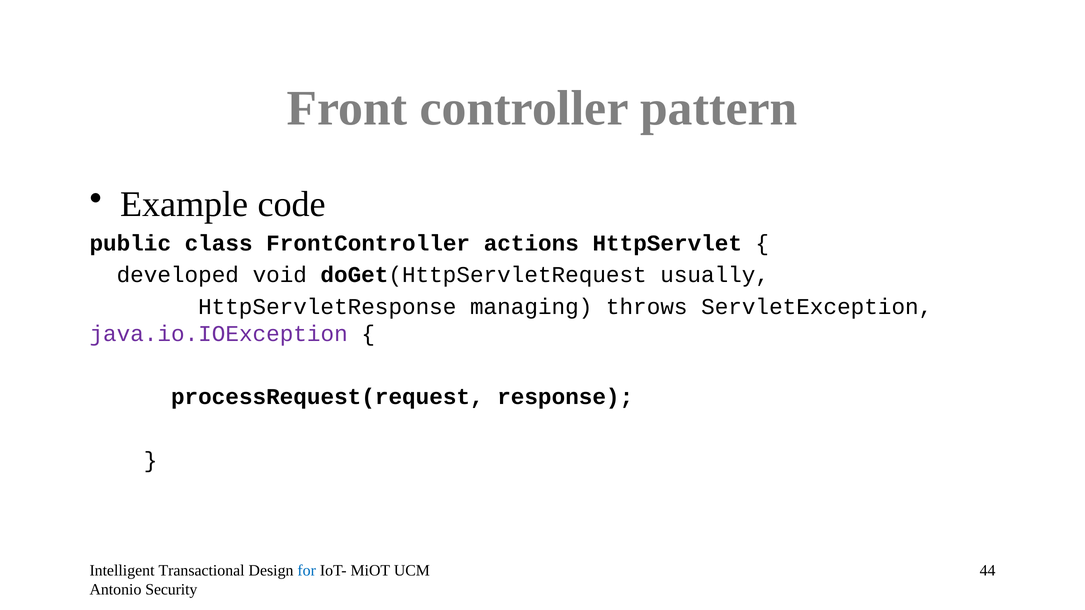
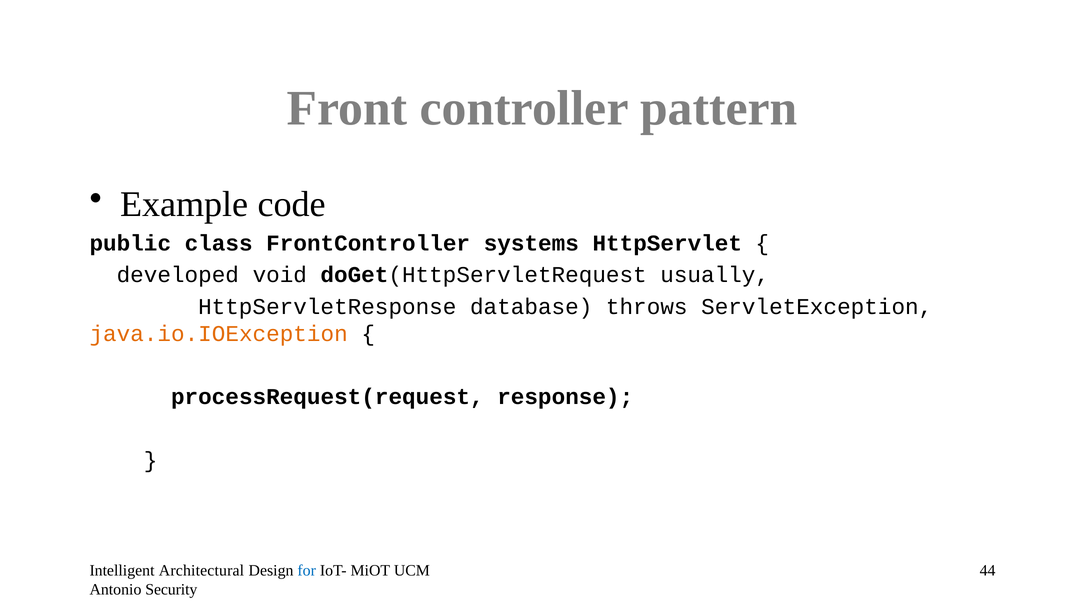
actions: actions -> systems (531, 243)
managing: managing -> database (531, 307)
java.io.IOException colour: purple -> orange (219, 334)
Transactional: Transactional -> Architectural (201, 571)
